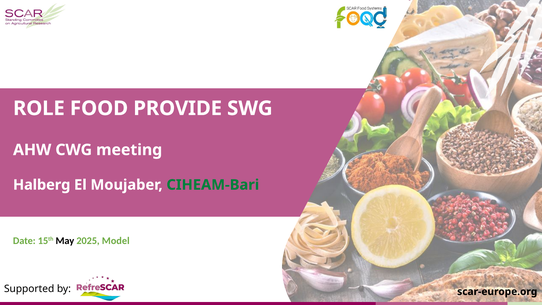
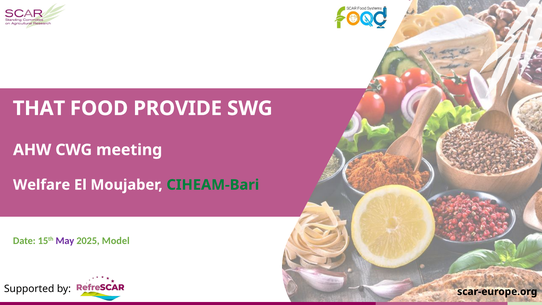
ROLE: ROLE -> THAT (39, 108)
Halberg: Halberg -> Welfare (42, 185)
May colour: black -> purple (65, 241)
